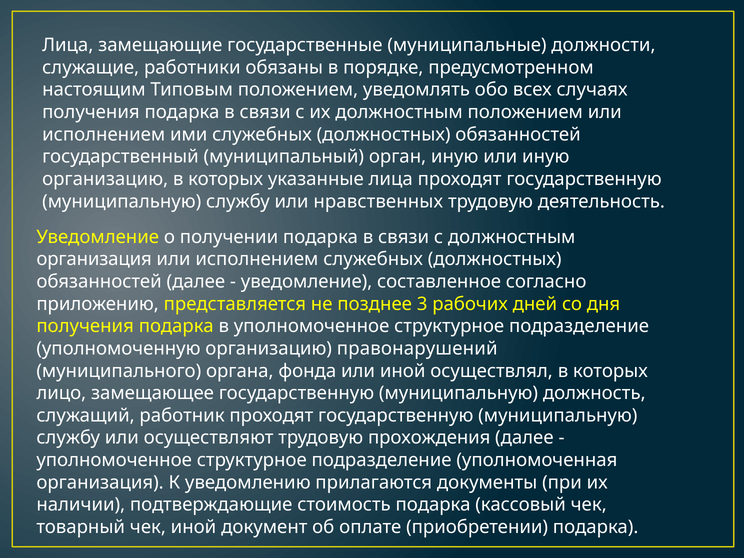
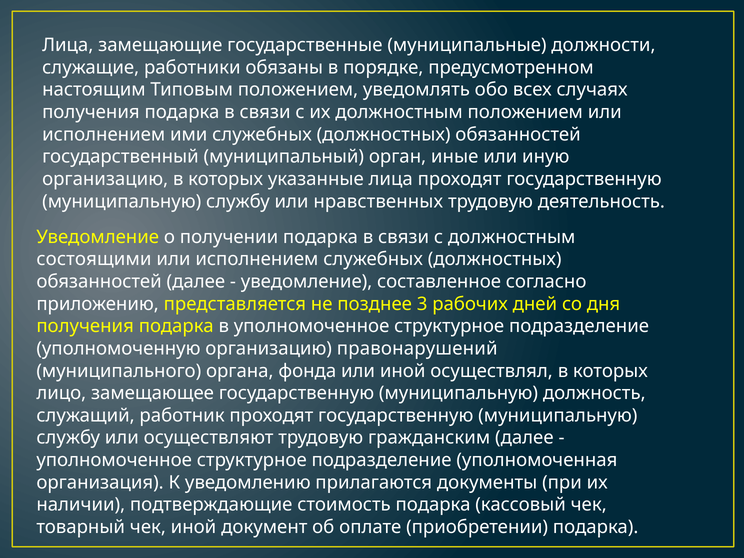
орган иную: иную -> иные (455, 157)
организация: организация -> состоящими (94, 259)
прохождения: прохождения -> гражданским (429, 438)
